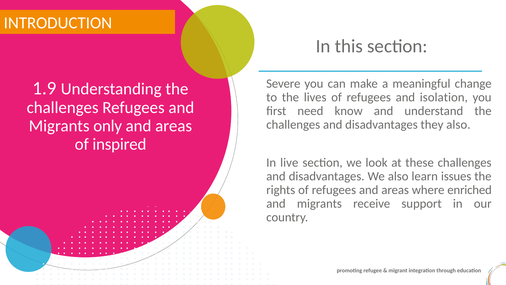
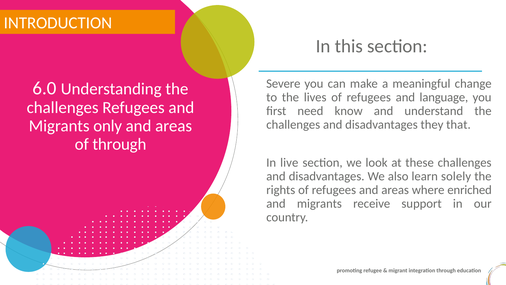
1.9: 1.9 -> 6.0 (44, 88)
isolation: isolation -> language (444, 97)
they also: also -> that (458, 125)
of inspired: inspired -> through (119, 144)
issues: issues -> solely (456, 176)
